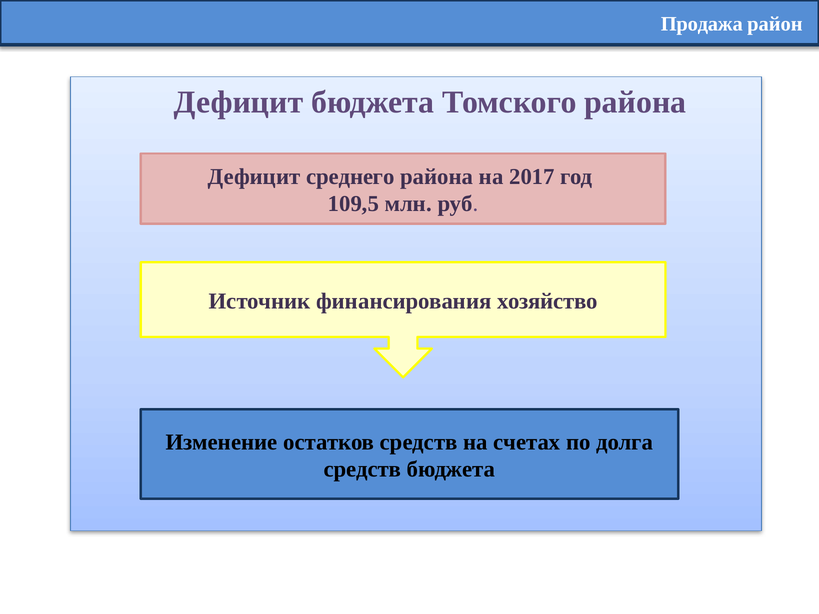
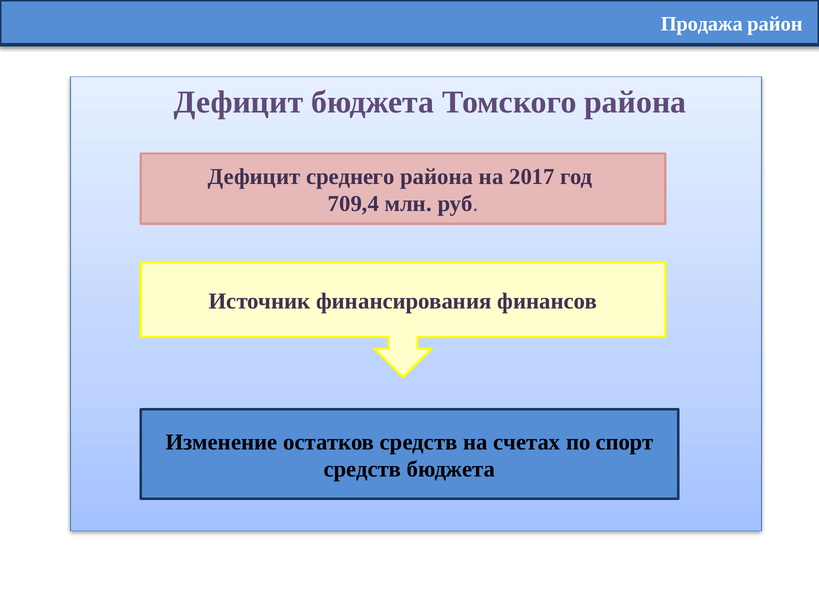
109,5: 109,5 -> 709,4 (353, 204)
хозяйство: хозяйство -> финансов (547, 301)
долга: долга -> спорт (625, 442)
